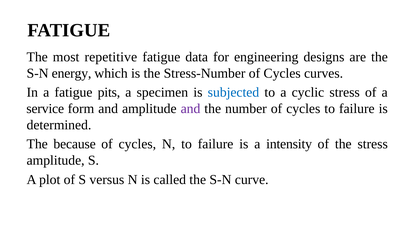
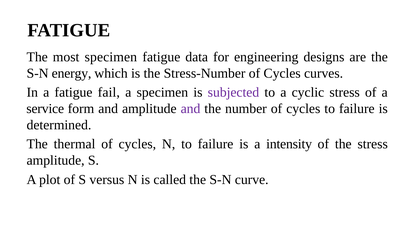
most repetitive: repetitive -> specimen (111, 57)
pits: pits -> fail (109, 92)
subjected colour: blue -> purple (233, 92)
because: because -> thermal (75, 144)
